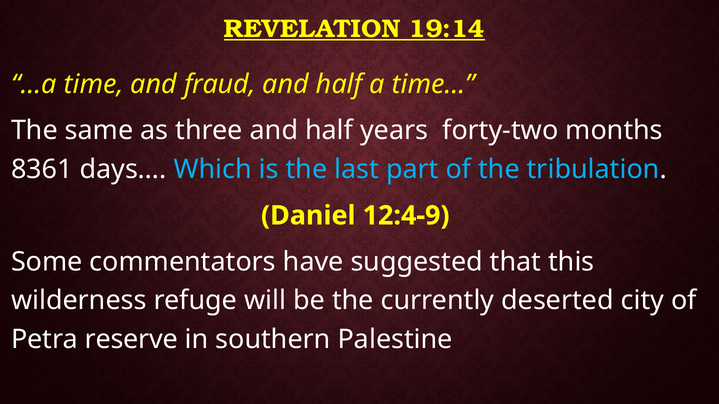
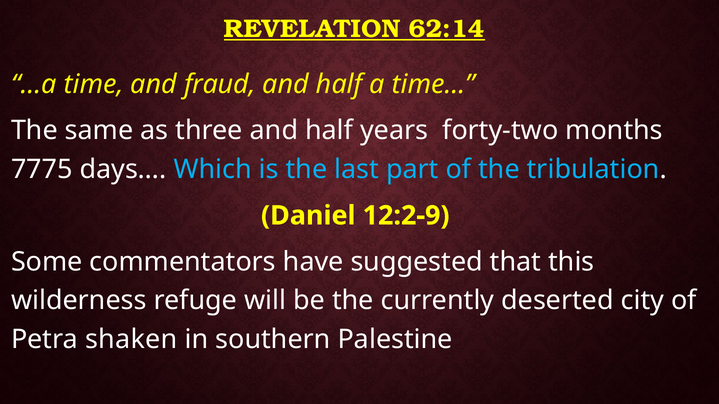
19:14: 19:14 -> 62:14 (447, 29)
8361: 8361 -> 7775 (42, 169)
12:4-9: 12:4-9 -> 12:2-9 (406, 216)
reserve: reserve -> shaken (131, 340)
